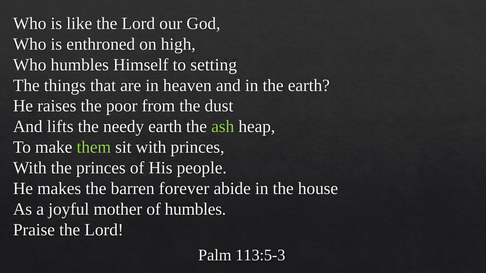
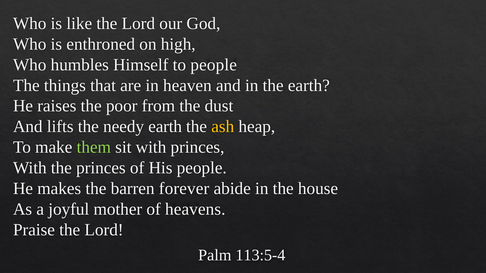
to setting: setting -> people (214, 65)
ash colour: light green -> yellow (223, 127)
of humbles: humbles -> heavens (195, 209)
113:5-3: 113:5-3 -> 113:5-4 (260, 256)
